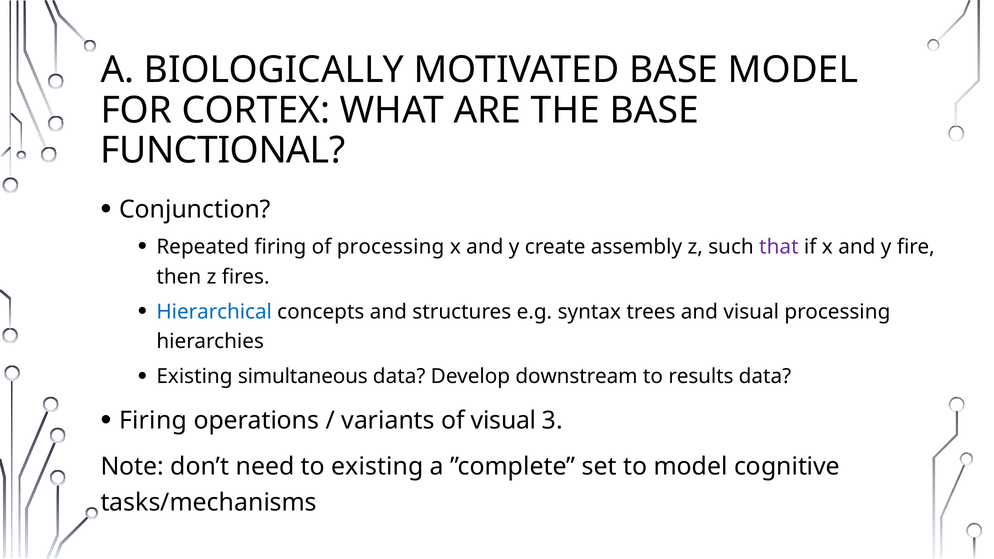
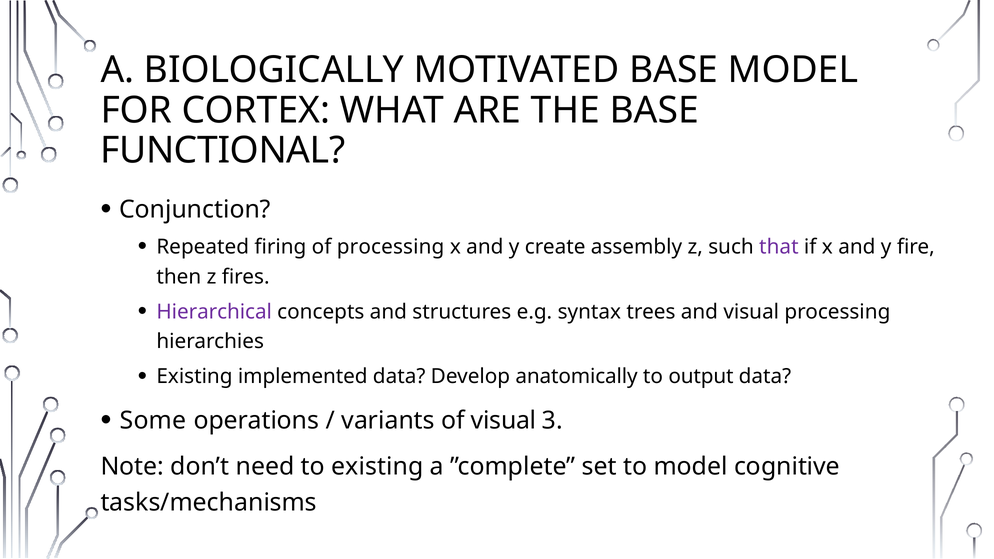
Hierarchical colour: blue -> purple (214, 312)
simultaneous: simultaneous -> implemented (303, 377)
downstream: downstream -> anatomically (577, 377)
results: results -> output (701, 377)
Firing: Firing -> Some (153, 421)
